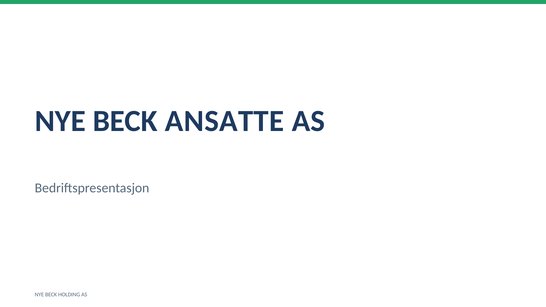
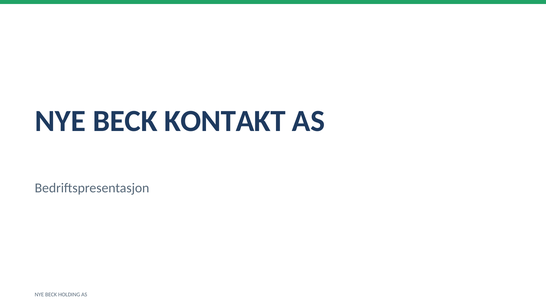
ANSATTE: ANSATTE -> KONTAKT (225, 121)
